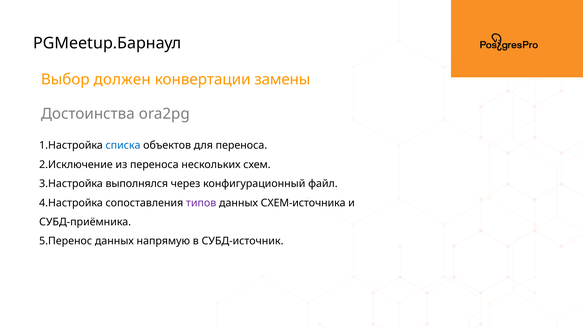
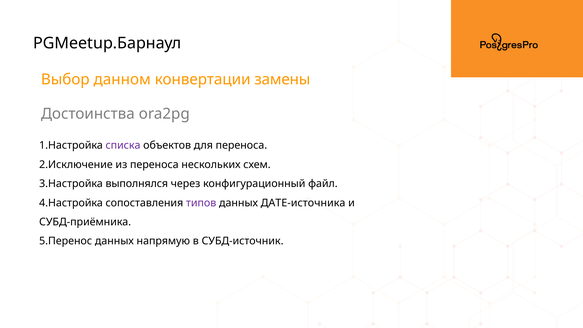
должен: должен -> данном (122, 79)
списка colour: blue -> purple (123, 145)
СХЕМ-источника: СХЕМ-источника -> ДАТЕ-источника (303, 203)
